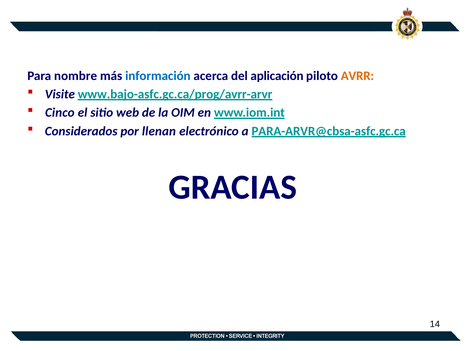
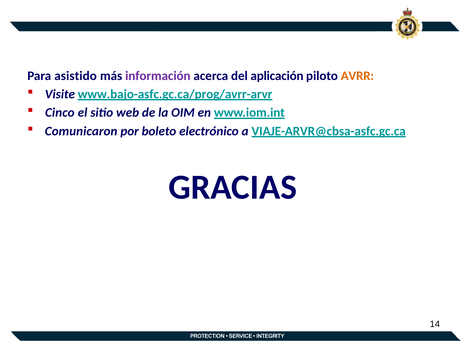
nombre: nombre -> asistido (76, 76)
información colour: blue -> purple (158, 76)
Considerados: Considerados -> Comunicaron (81, 131)
llenan: llenan -> boleto (159, 131)
PARA-ARVR@cbsa-asfc.gc.ca: PARA-ARVR@cbsa-asfc.gc.ca -> VIAJE-ARVR@cbsa-asfc.gc.ca (329, 131)
